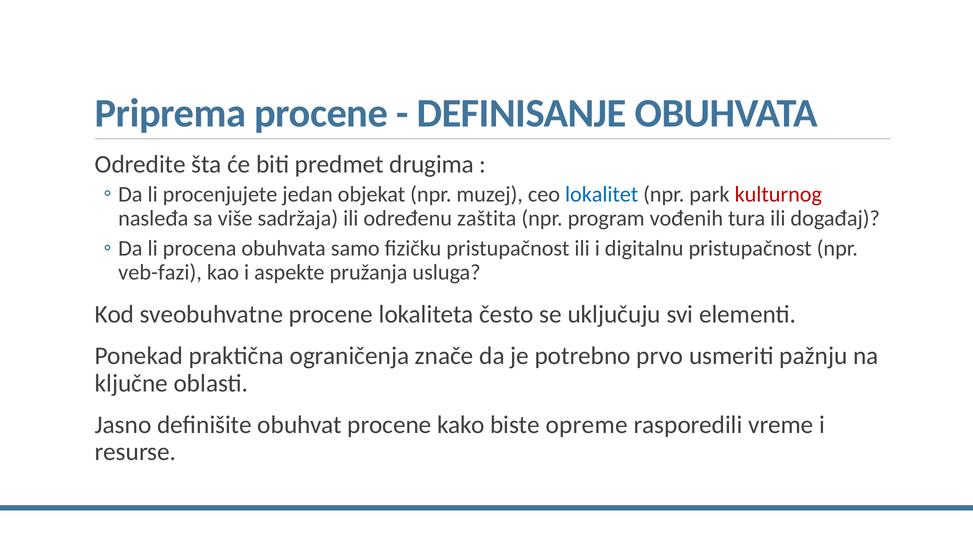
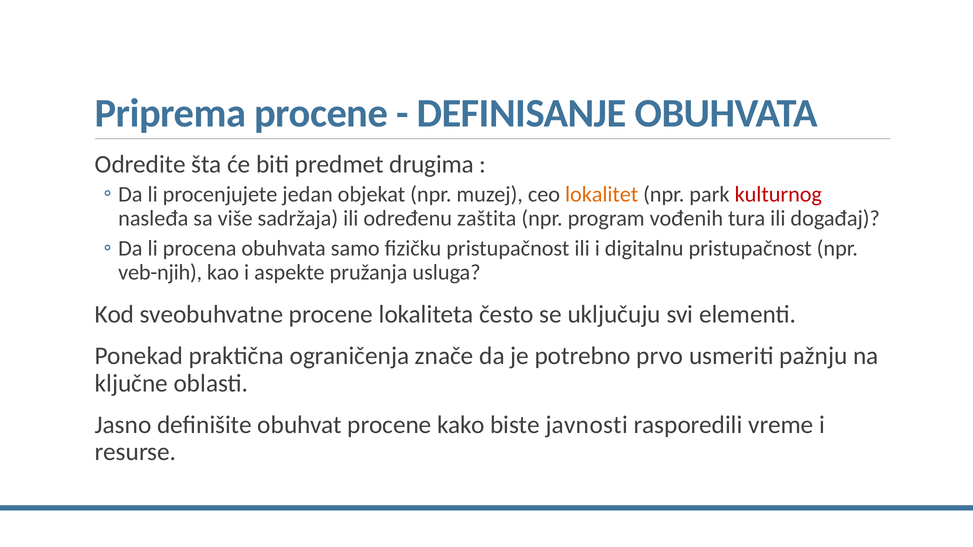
lokalitet colour: blue -> orange (602, 194)
veb-fazi: veb-fazi -> veb-njih (160, 273)
opreme: opreme -> javnosti (587, 425)
